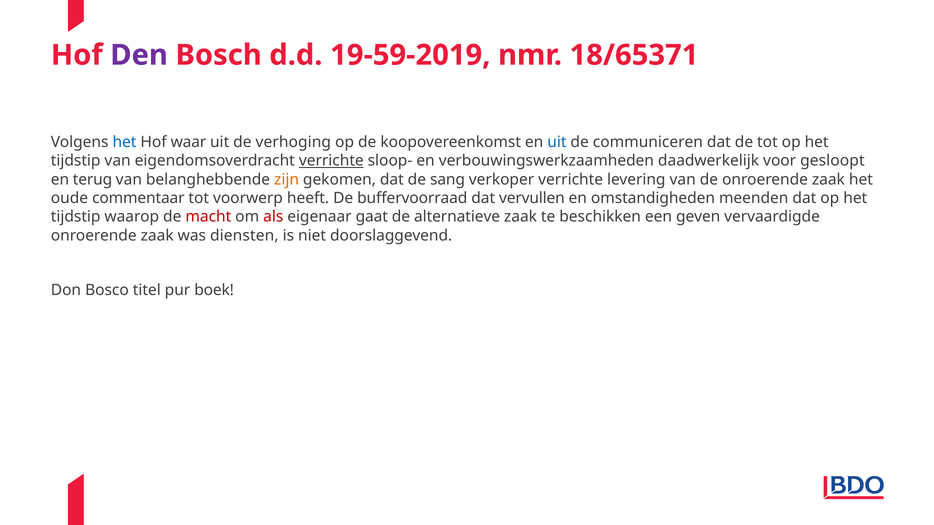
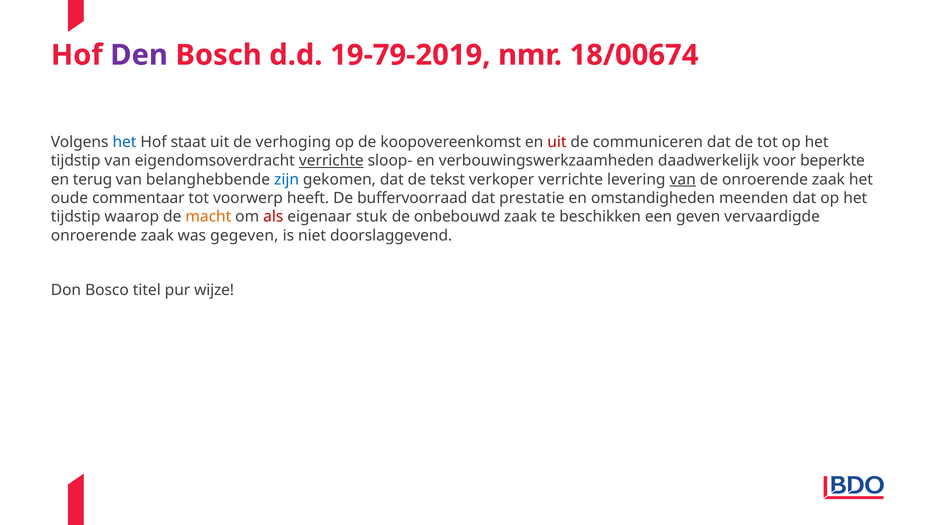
19-59-2019: 19-59-2019 -> 19-79-2019 (410, 55)
18/65371: 18/65371 -> 18/00674 (634, 55)
waar: waar -> staat (188, 142)
uit colour: blue -> red (557, 142)
gesloopt: gesloopt -> beperkte (833, 161)
zijn colour: orange -> blue (287, 179)
sang: sang -> tekst (448, 179)
van underline: none -> present (683, 179)
vervullen: vervullen -> prestatie (532, 198)
macht colour: red -> orange (208, 217)
gaat: gaat -> stuk (372, 217)
alternatieve: alternatieve -> onbebouwd (457, 217)
diensten: diensten -> gegeven (244, 235)
boek: boek -> wijze (214, 290)
